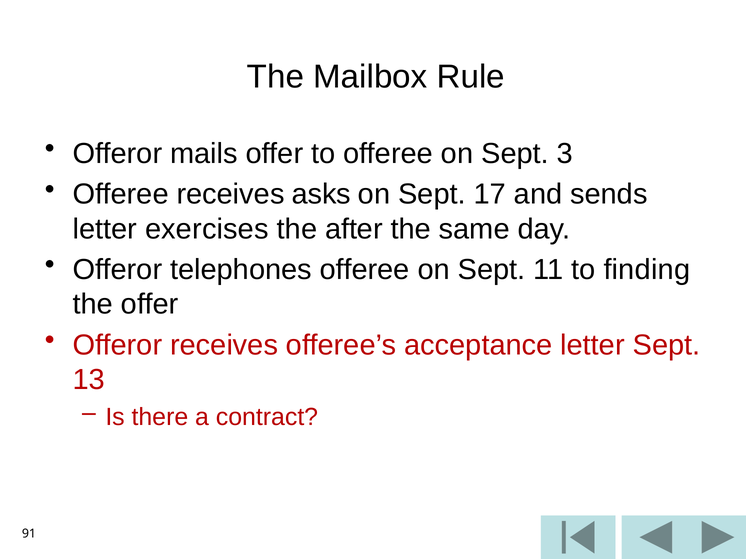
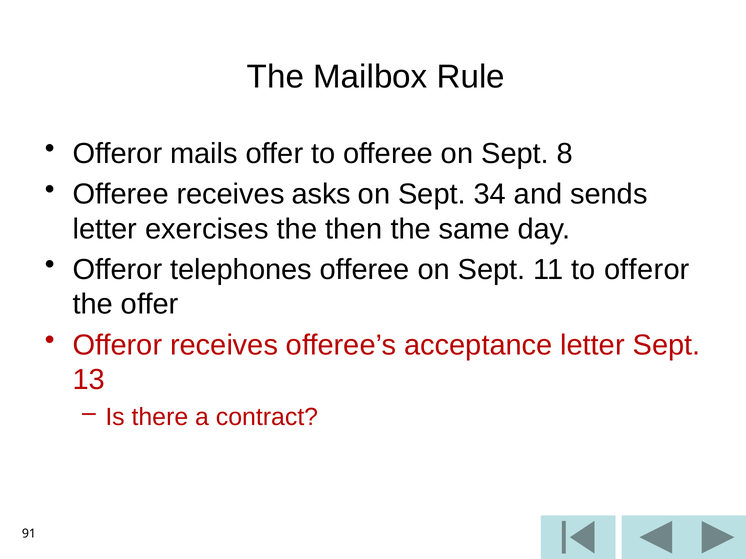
3: 3 -> 8 (565, 154)
17: 17 -> 34 (490, 194)
after: after -> then (354, 229)
to finding: finding -> offeror (647, 270)
